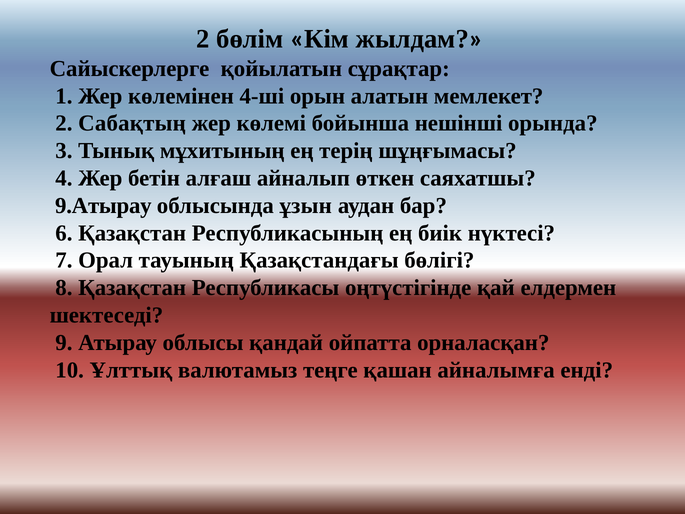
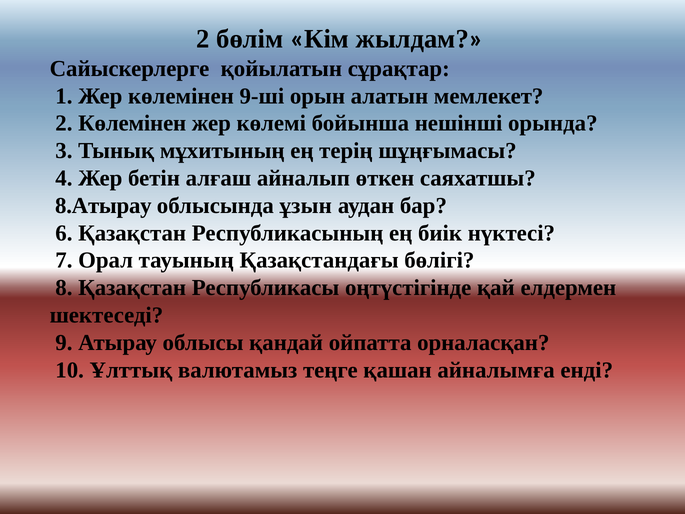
4-ші: 4-ші -> 9-ші (262, 96)
2 Сабақтың: Сабақтың -> Көлемінен (132, 123)
9.Атырау: 9.Атырау -> 8.Атырау (103, 206)
